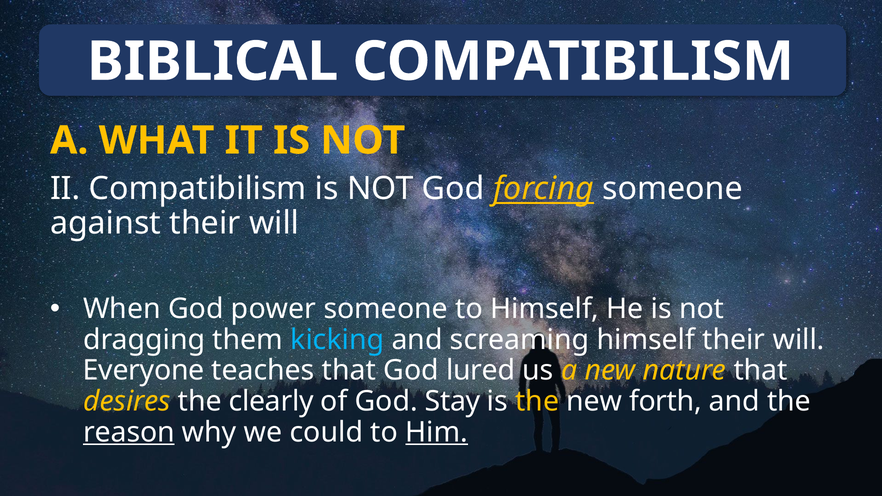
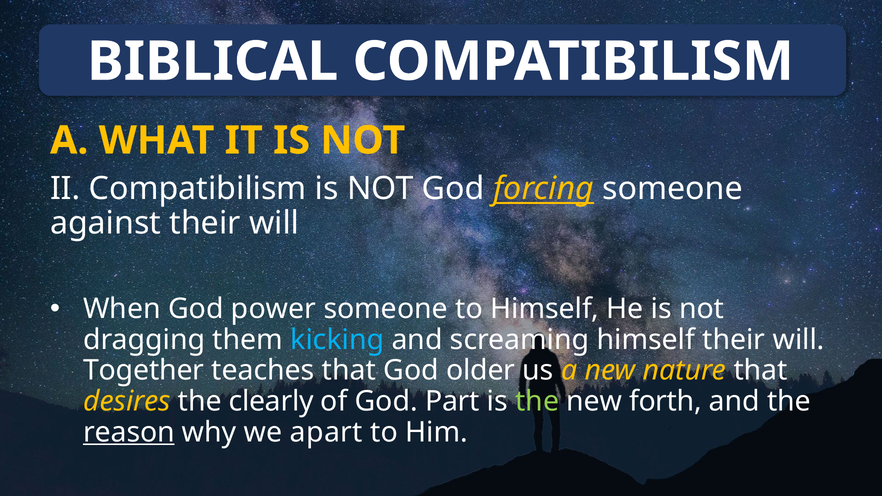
Everyone: Everyone -> Together (144, 371)
lured: lured -> older (481, 371)
Stay: Stay -> Part (452, 401)
the colour: yellow -> light green (537, 401)
could: could -> apart (326, 432)
Him underline: present -> none (437, 432)
